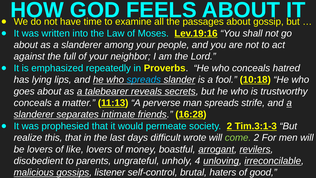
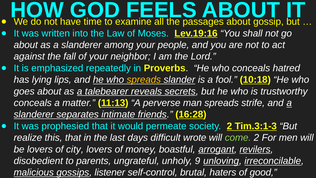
full: full -> fall (70, 56)
spreads colour: light blue -> yellow (144, 80)
like: like -> city (75, 149)
4: 4 -> 9 (198, 161)
